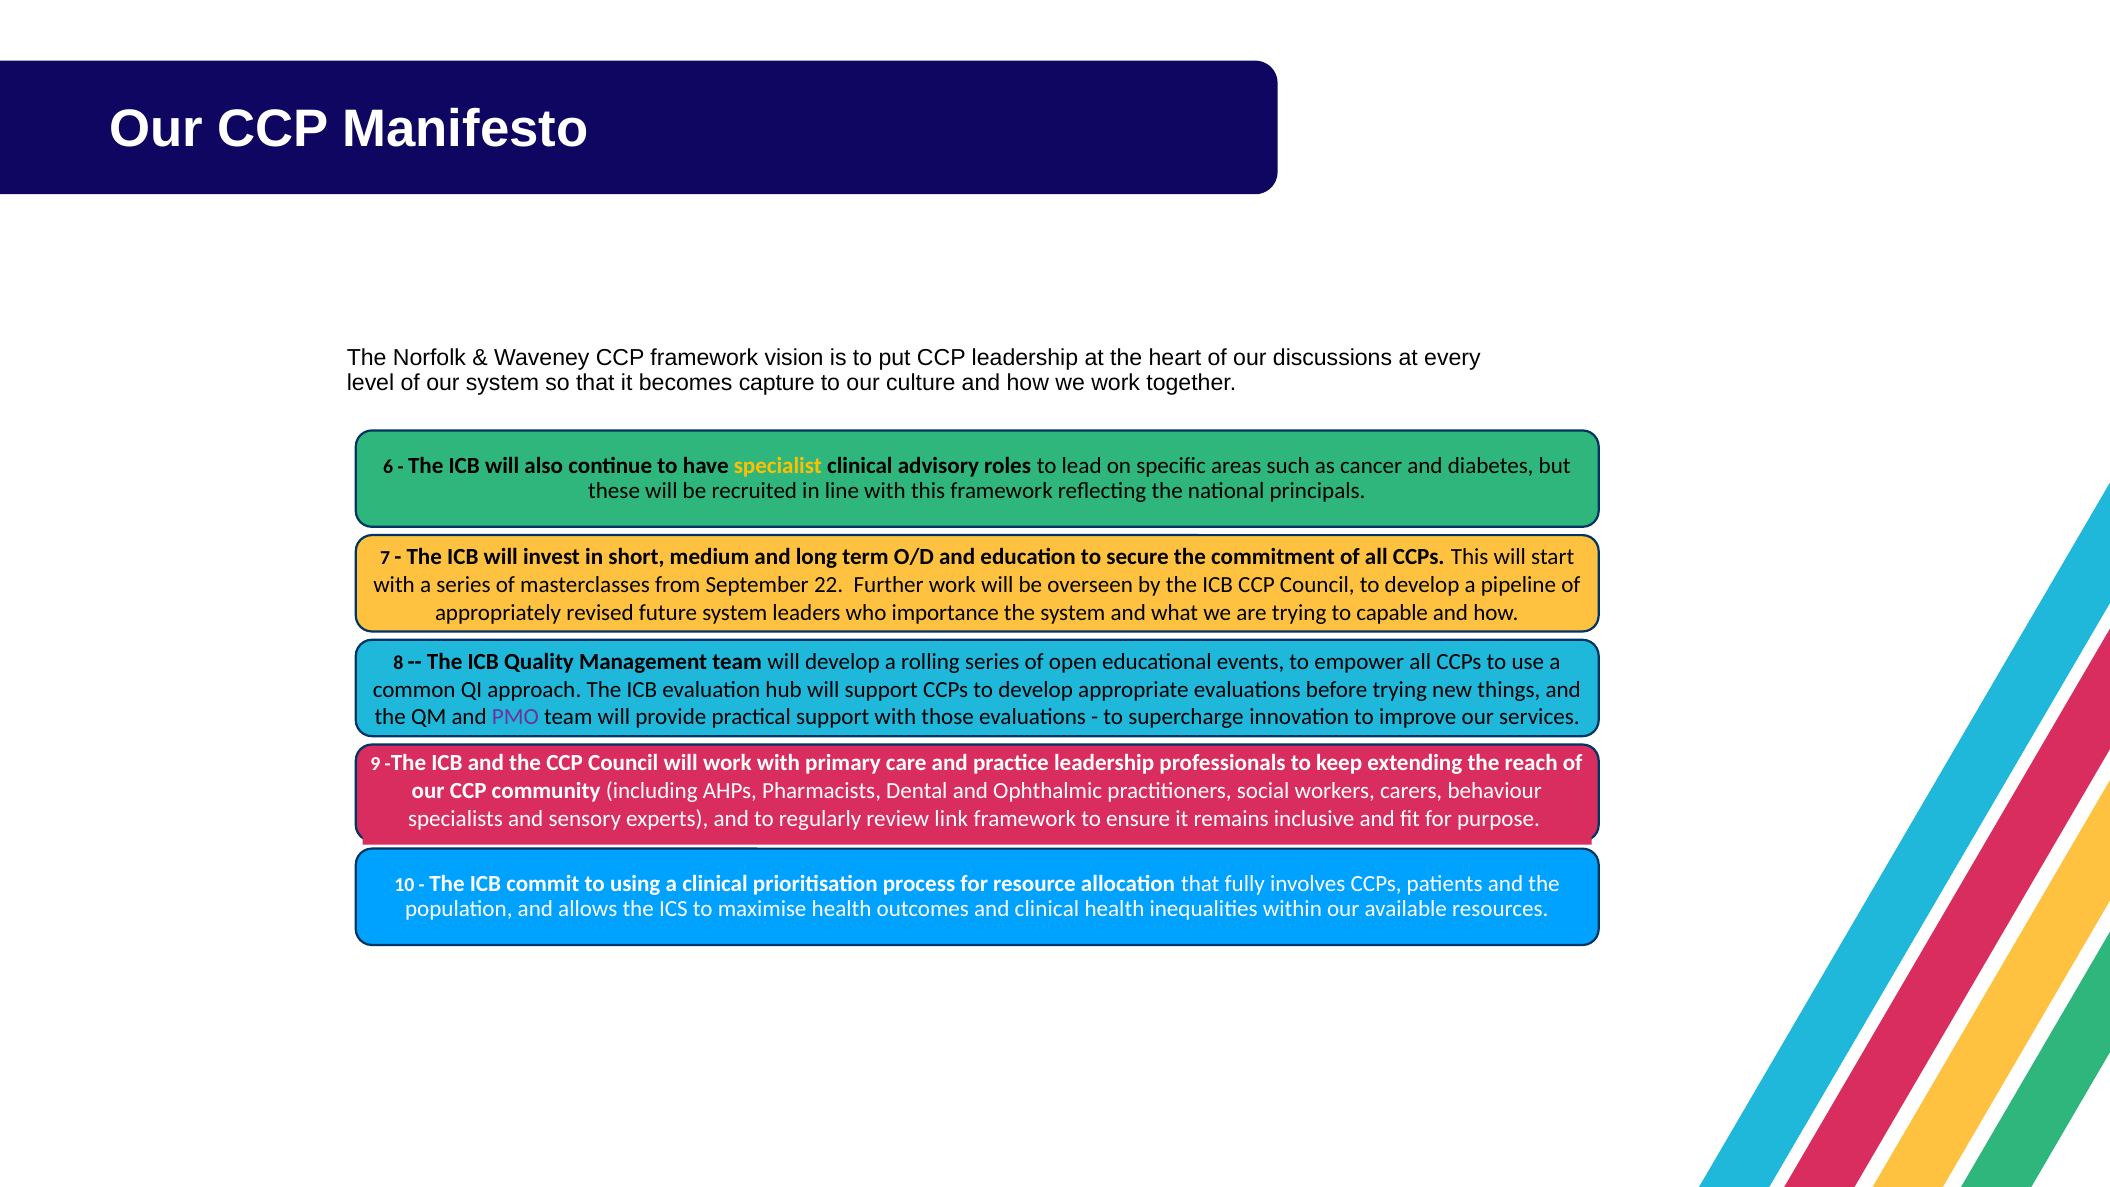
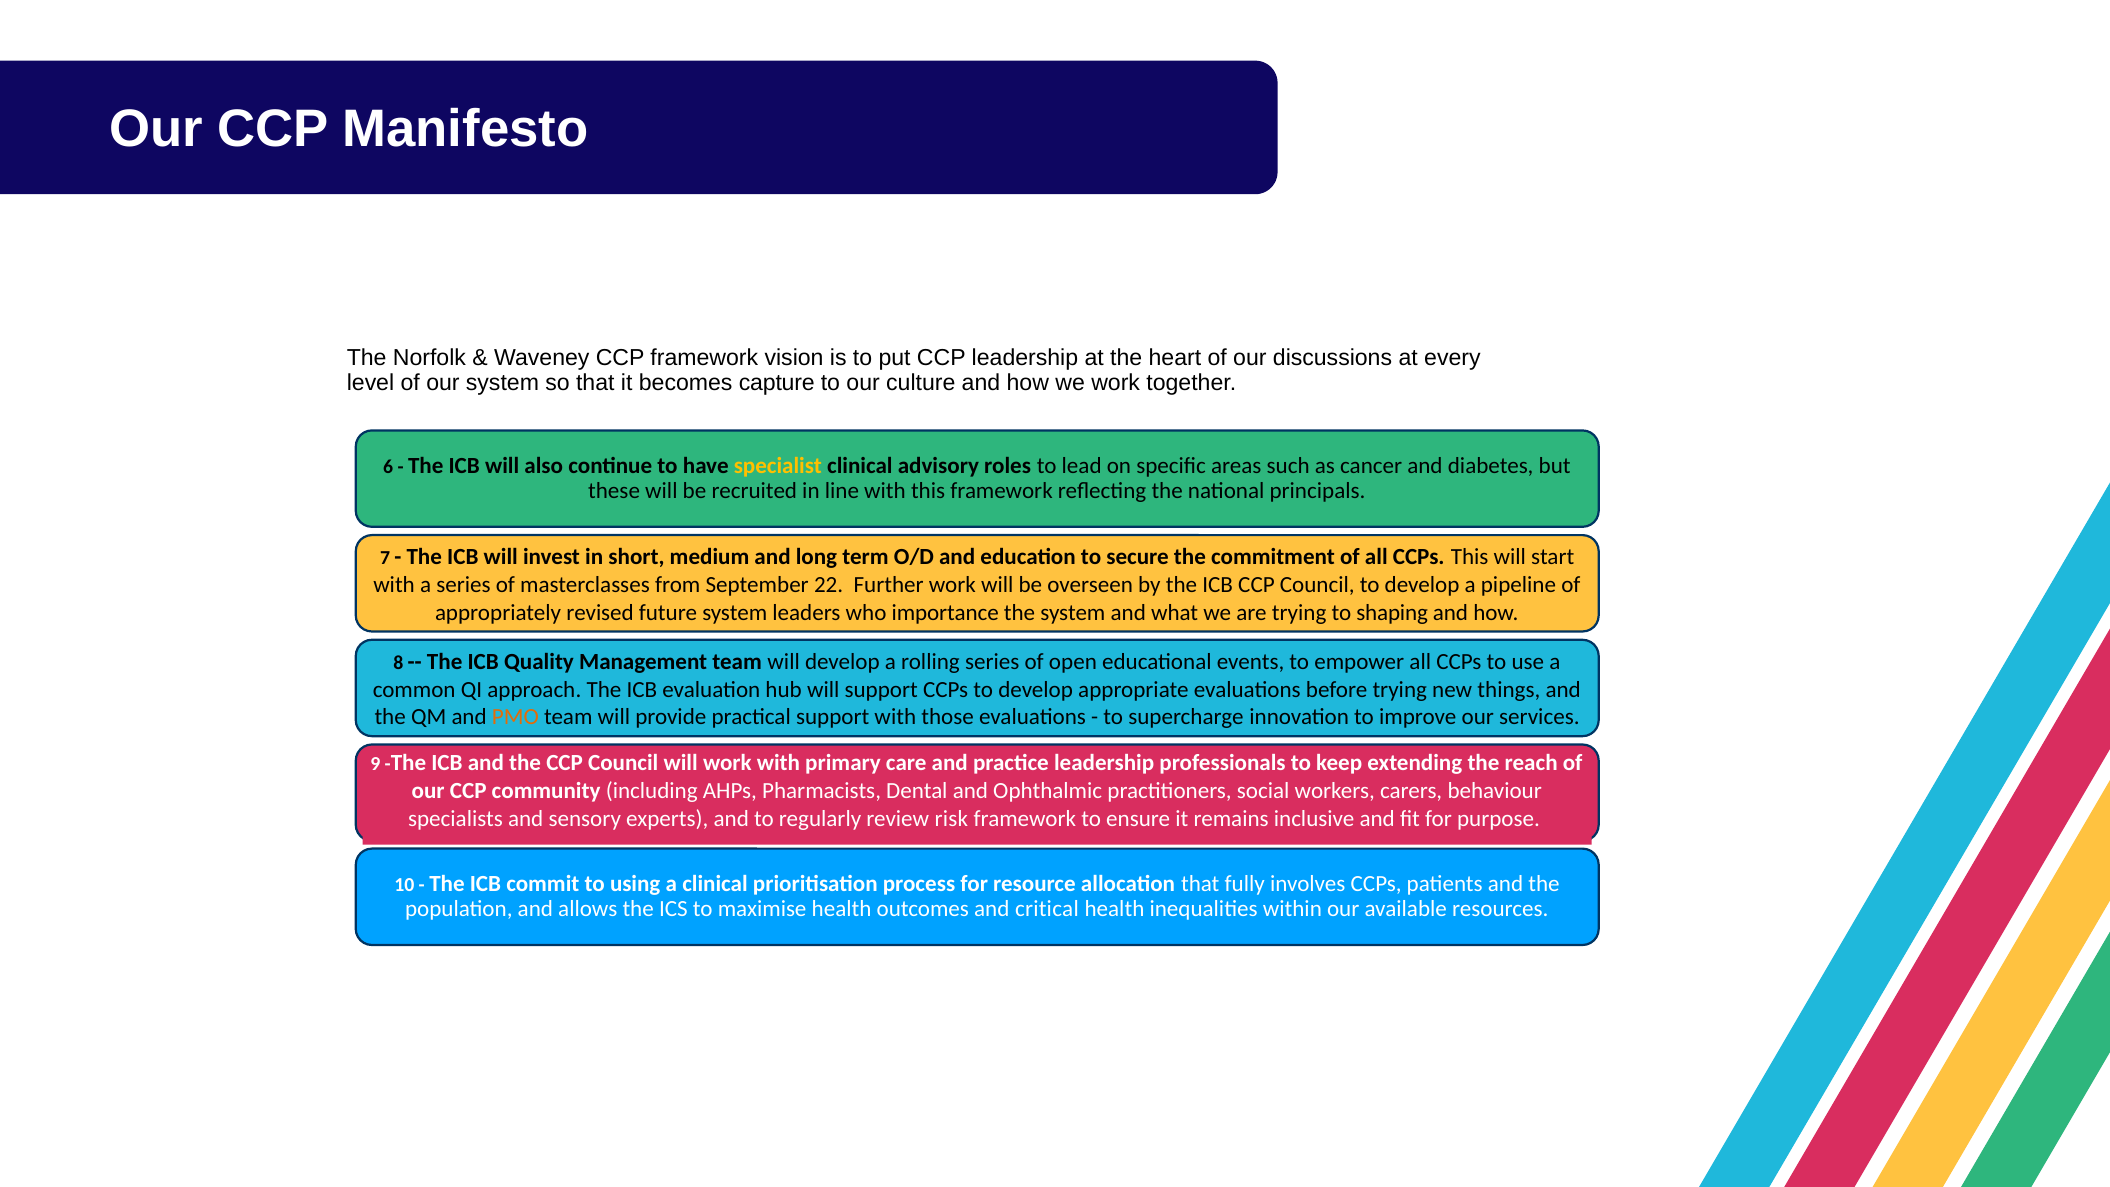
capable: capable -> shaping (1392, 613)
PMO colour: purple -> orange (515, 717)
link: link -> risk (951, 819)
and clinical: clinical -> critical (1047, 909)
